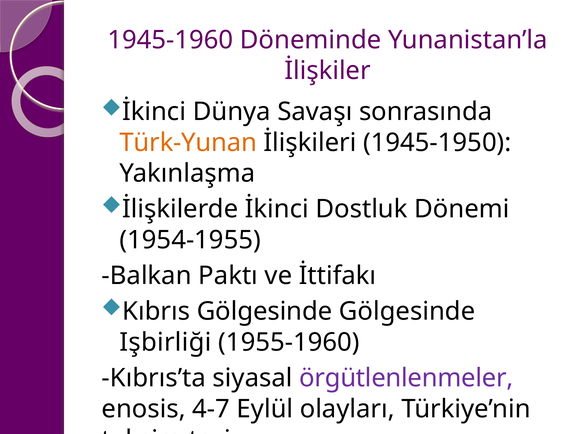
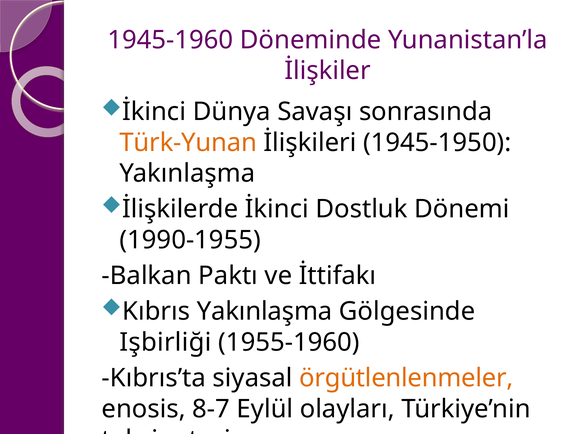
1954-1955: 1954-1955 -> 1990-1955 (190, 240)
Kıbrıs Gölgesinde: Gölgesinde -> Yakınlaşma (265, 311)
örgütlenlenmeler colour: purple -> orange (406, 378)
4-7: 4-7 -> 8-7 (211, 408)
